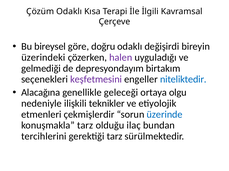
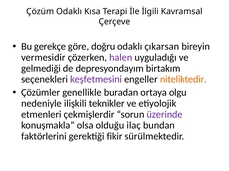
bireysel: bireysel -> gerekçe (50, 47)
değişirdi: değişirdi -> çıkarsan (162, 47)
üzerindeki: üzerindeki -> vermesidir (43, 58)
niteliktedir colour: blue -> orange (183, 80)
Alacağına: Alacağına -> Çözümler (41, 93)
geleceği: geleceği -> buradan (121, 93)
üzerinde colour: blue -> purple (165, 115)
konuşmakla tarz: tarz -> olsa (85, 126)
tercihlerini: tercihlerini -> faktörlerini (44, 137)
gerektiği tarz: tarz -> fikir (115, 137)
